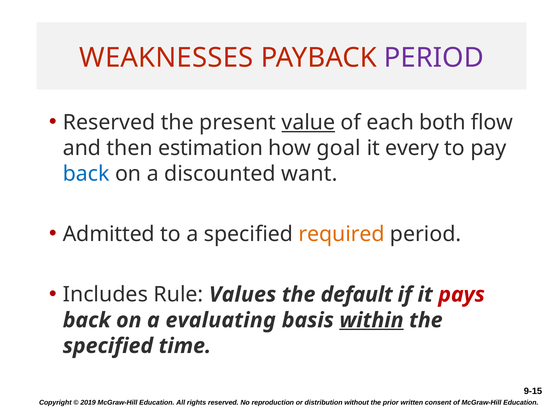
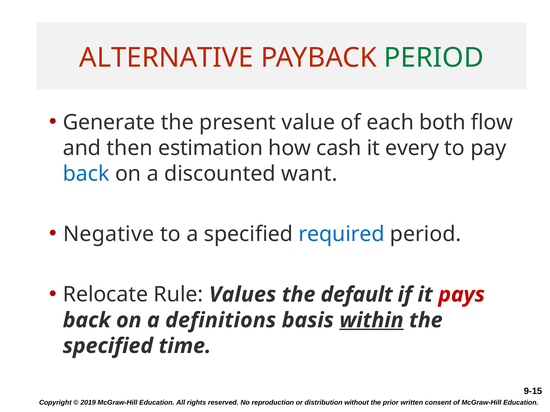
WEAKNESSES: WEAKNESSES -> ALTERNATIVE (166, 58)
PERIOD colour: purple -> green (434, 58)
Reserved: Reserved -> Generate (109, 122)
value underline: present -> none (308, 122)
goal: goal -> cash (339, 148)
Admitted: Admitted -> Negative (109, 234)
required colour: orange -> blue (342, 234)
Includes: Includes -> Relocate (105, 295)
evaluating: evaluating -> definitions (221, 321)
